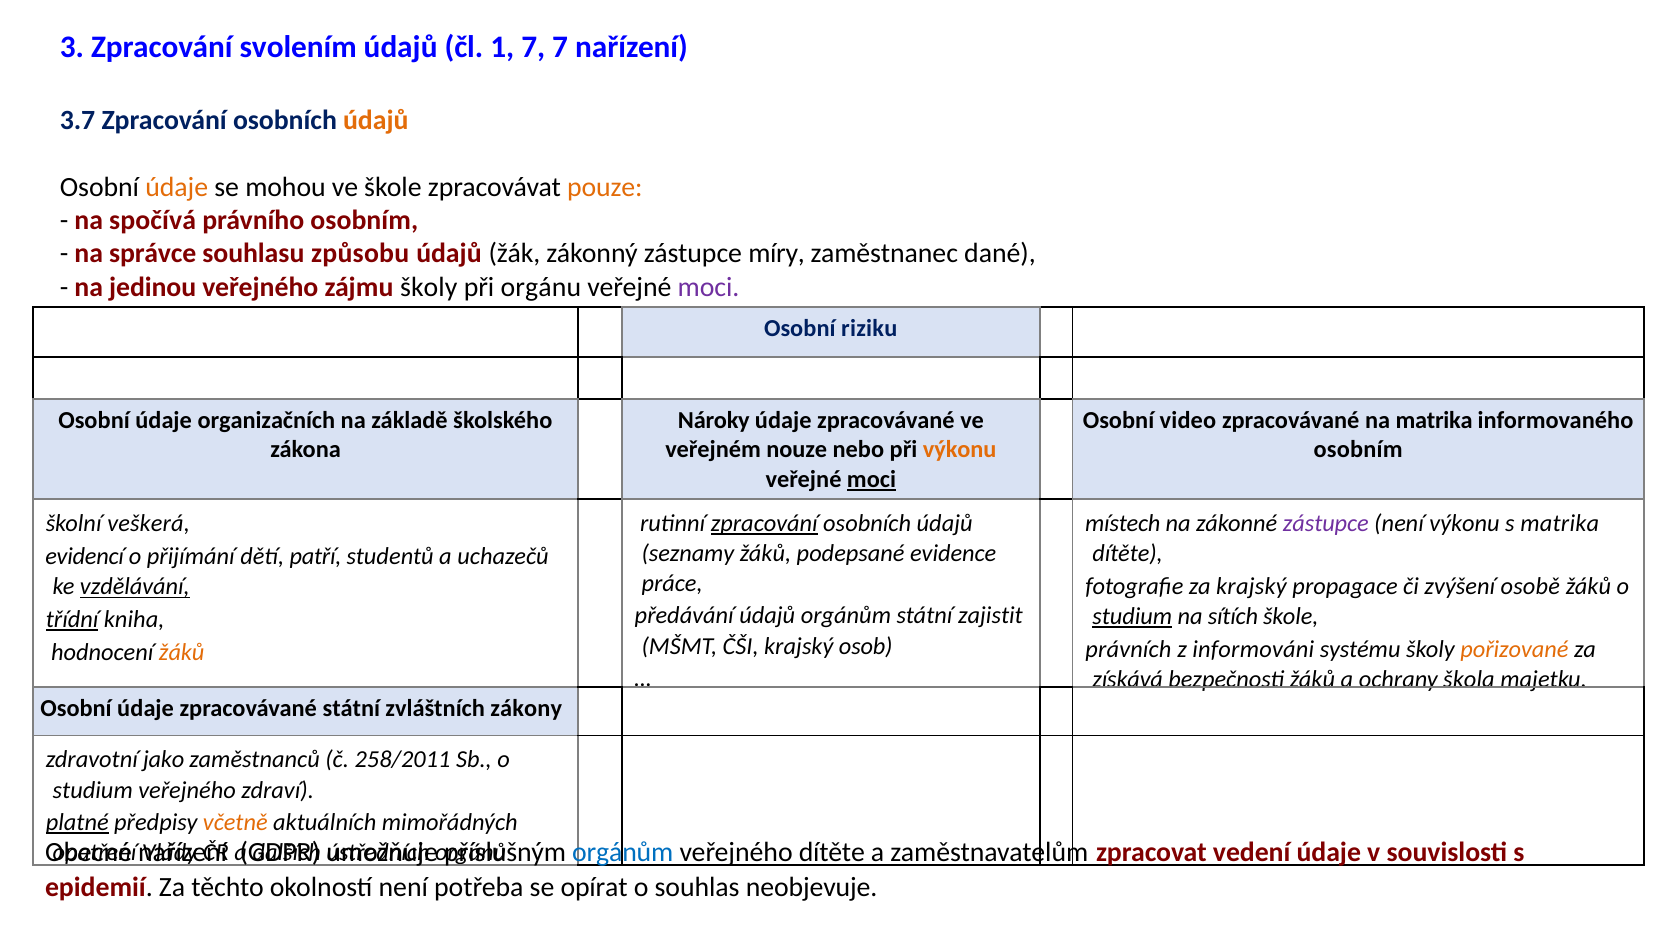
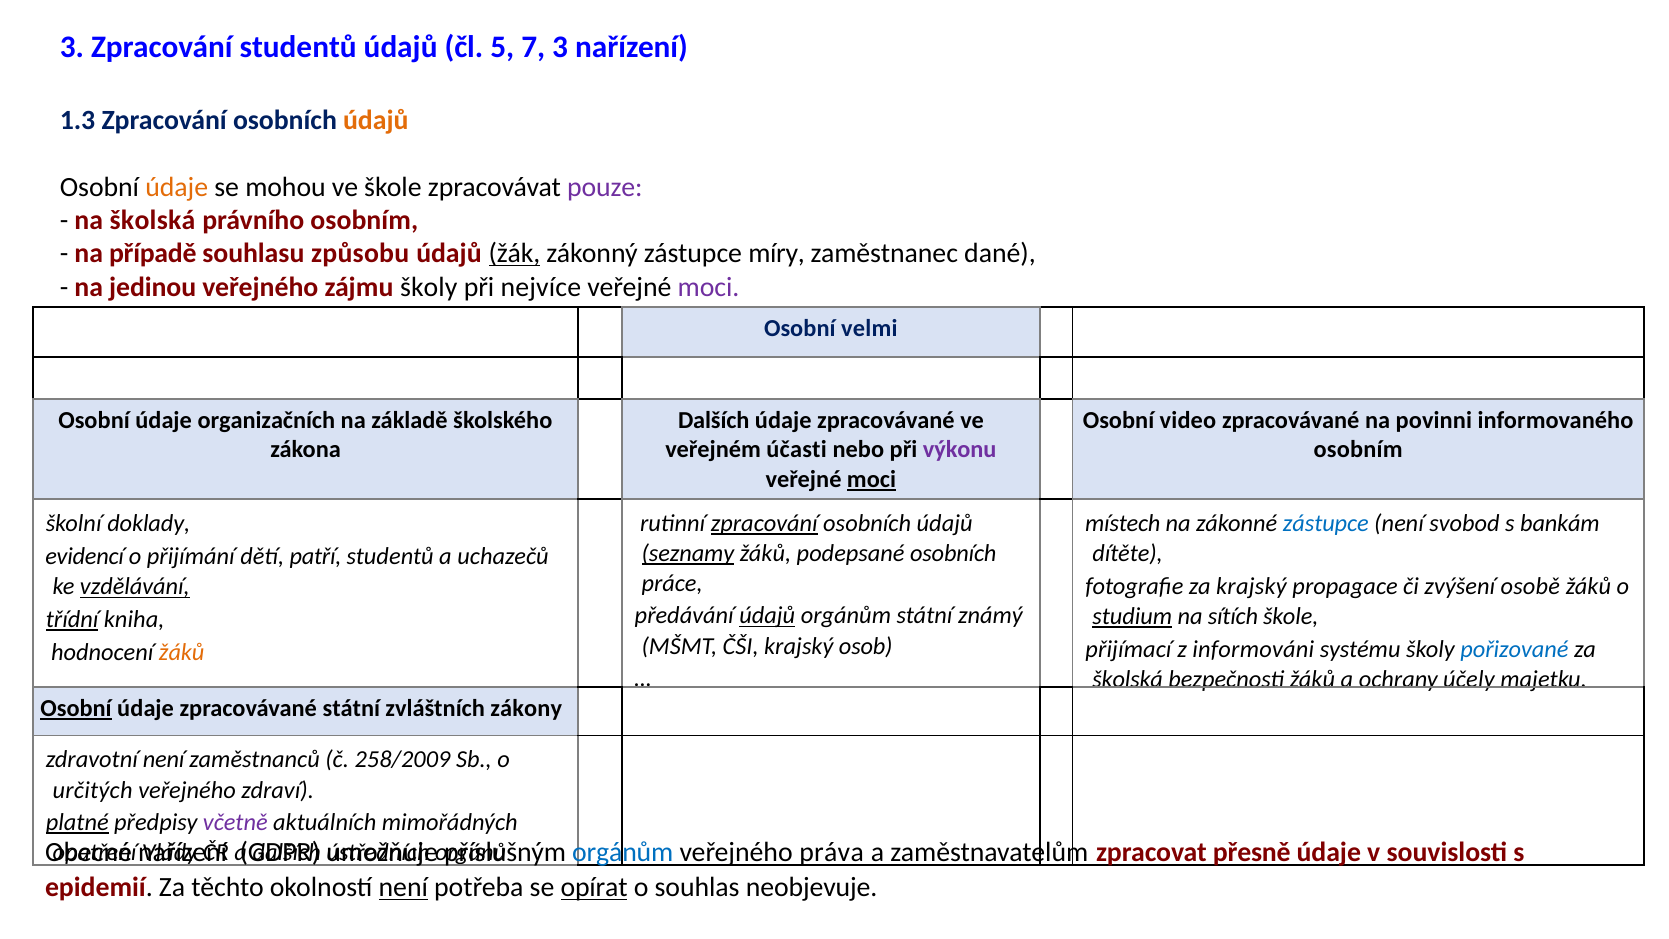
Zpracování svolením: svolením -> studentů (298, 47)
1: 1 -> 5 (502, 47)
7 7: 7 -> 3 (560, 47)
3.7: 3.7 -> 1.3 (78, 120)
pouze colour: orange -> purple (605, 187)
na spočívá: spočívá -> školská (153, 220)
správce: správce -> případě (153, 254)
žák underline: none -> present (514, 254)
orgánu: orgánu -> nejvíce (541, 287)
riziku: riziku -> velmi (869, 328)
Nároky: Nároky -> Dalších (714, 420)
na matrika: matrika -> povinni (1434, 420)
nouze: nouze -> účasti (797, 450)
výkonu colour: orange -> purple (960, 450)
veškerá: veškerá -> doklady (149, 523)
zástupce colour: purple -> blue (1326, 523)
není výkonu: výkonu -> svobod (1465, 523)
s matrika: matrika -> bankám (1560, 523)
seznamy underline: none -> present (688, 554)
podepsané evidence: evidence -> osobních (953, 554)
údajů underline: none -> present (767, 616)
zajistit: zajistit -> známý (990, 616)
právních: právních -> přijímací (1129, 649)
pořizované colour: orange -> blue (1514, 649)
získává: získává -> školská (1128, 679)
škola: škola -> účely (1469, 679)
Osobní underline: none -> present (76, 708)
zdravotní jako: jako -> není (164, 760)
258/2011: 258/2011 -> 258/2009 (403, 760)
studium: studium -> určitých (93, 790)
včetně colour: orange -> purple (235, 822)
veřejného dítěte: dítěte -> práva (832, 852)
vedení: vedení -> přesně (1252, 852)
není underline: none -> present (403, 887)
opírat underline: none -> present (594, 887)
